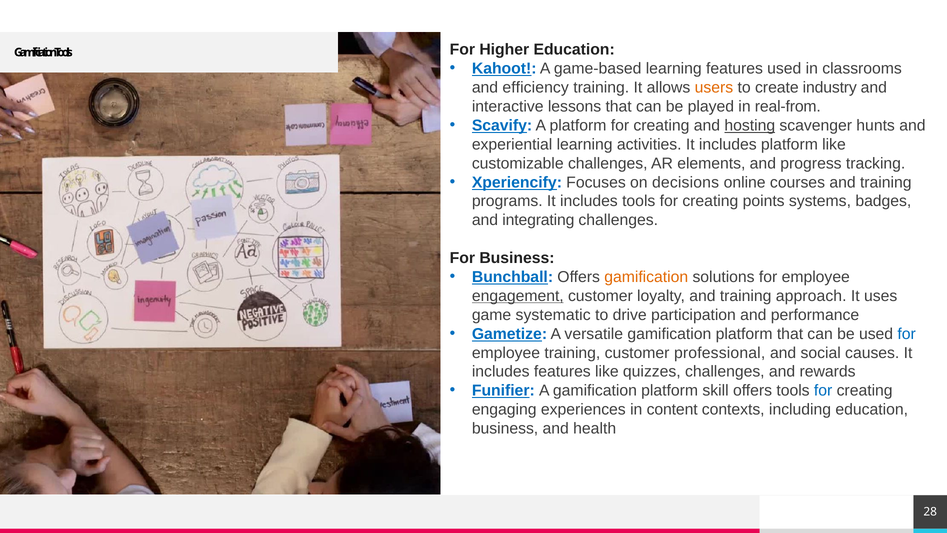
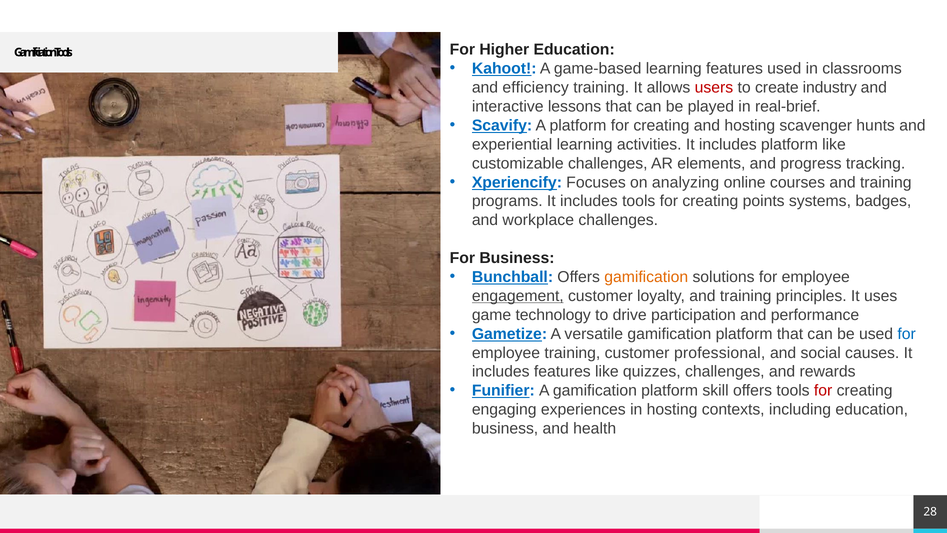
users colour: orange -> red (714, 88)
real-from: real-from -> real-brief (788, 107)
hosting underline: present -> none (750, 125)
decisions: decisions -> analyzing (686, 182)
integrating: integrating -> workplace (538, 220)
approach: approach -> principles (811, 296)
systematic: systematic -> technology (553, 315)
for colour: blue -> red (823, 390)
in content: content -> hosting (672, 409)
